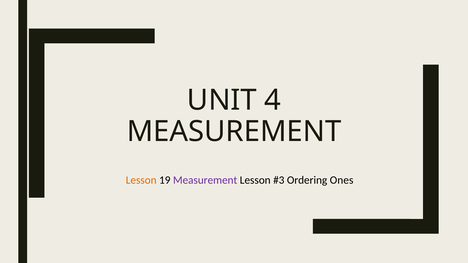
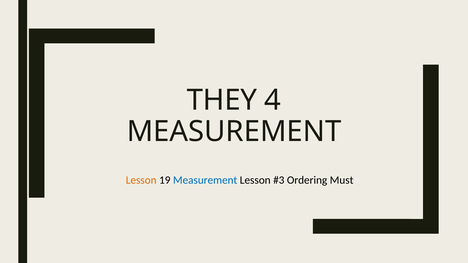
UNIT: UNIT -> THEY (222, 100)
Measurement colour: purple -> blue (205, 180)
Ones: Ones -> Must (342, 180)
